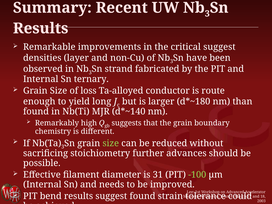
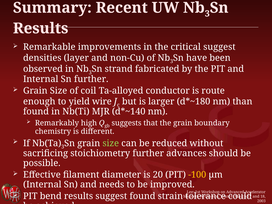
Sn ternary: ternary -> further (91, 79)
loss: loss -> coil (88, 91)
long: long -> wire (102, 102)
31: 31 -> 20 (158, 175)
-100 colour: light green -> yellow (197, 175)
